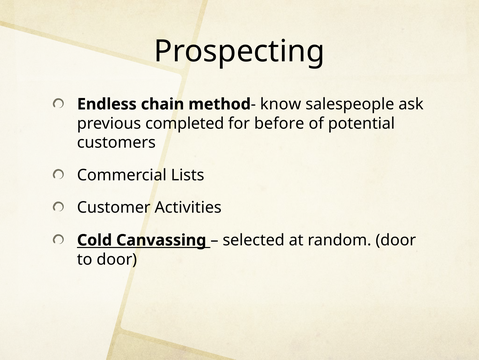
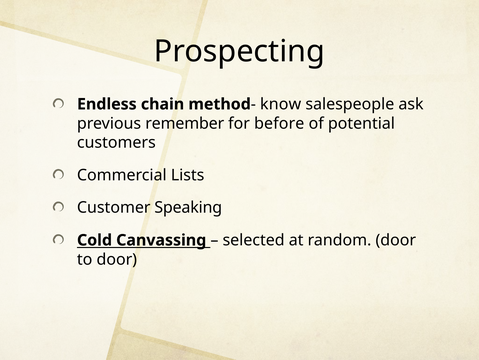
completed: completed -> remember (185, 123)
Activities: Activities -> Speaking (188, 207)
